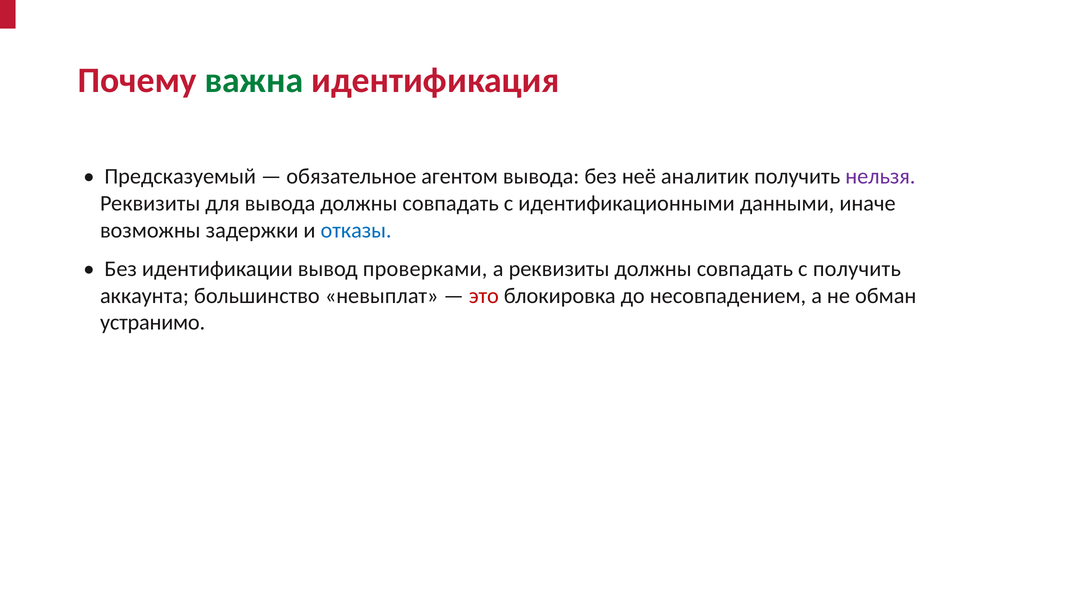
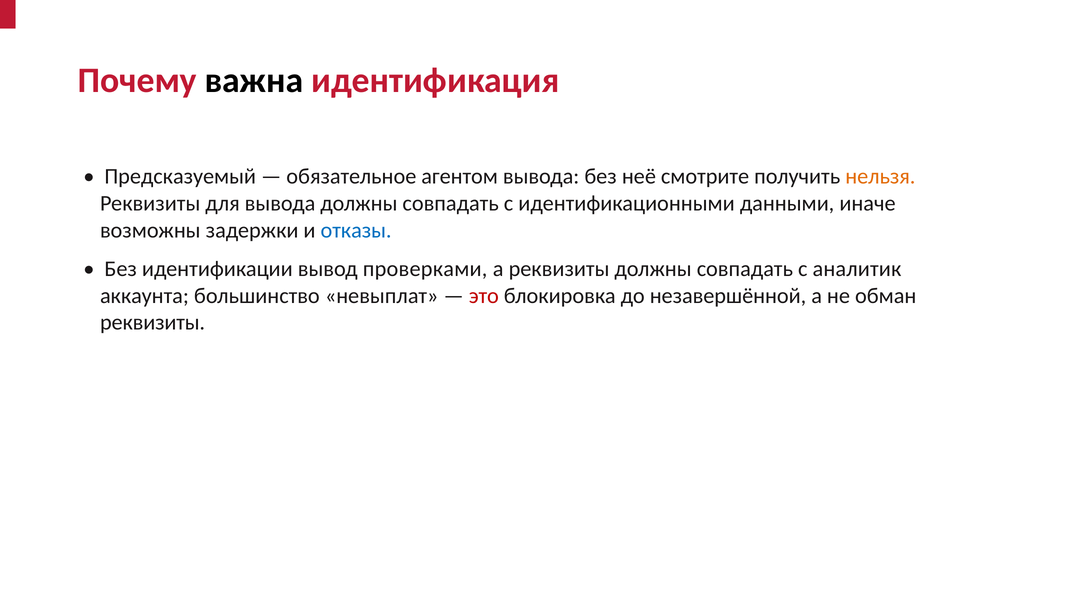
важна colour: green -> black (254, 81)
аналитик: аналитик -> смотрите (705, 177)
нельзя colour: purple -> orange (880, 177)
с получить: получить -> аналитик (857, 269)
несовпадением: несовпадением -> незавершённой (728, 296)
устранимо: устранимо -> реквизиты (153, 323)
